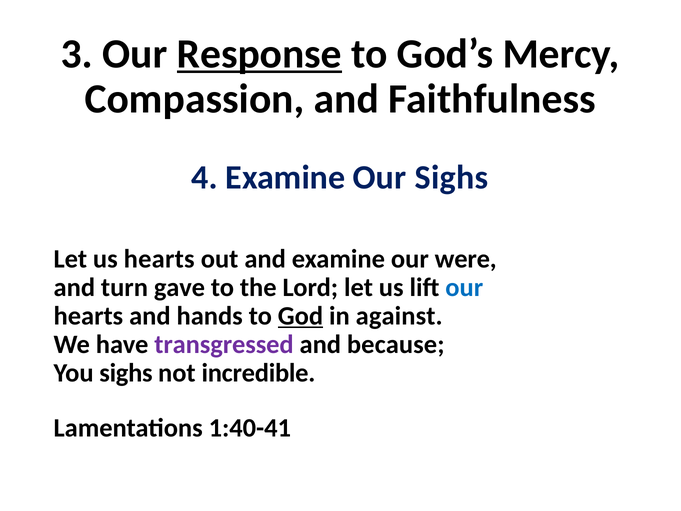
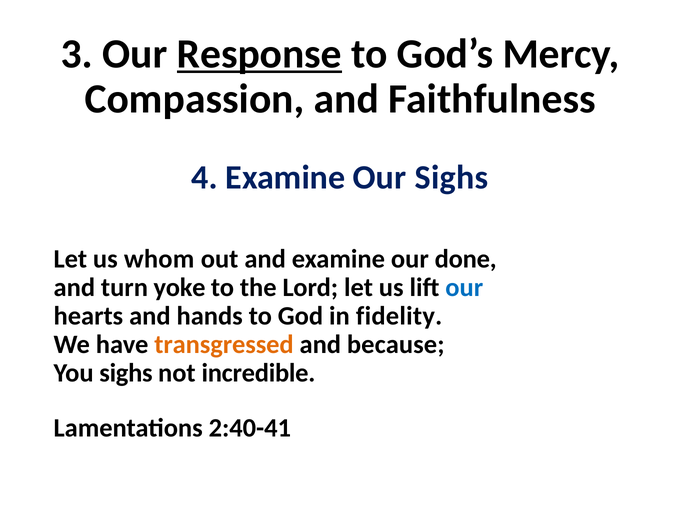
us hearts: hearts -> whom (159, 259)
were: were -> done (466, 259)
gave: gave -> yoke (180, 287)
God underline: present -> none (300, 316)
against: against -> fidelity (399, 316)
transgressed colour: purple -> orange (224, 344)
1:40-41: 1:40-41 -> 2:40-41 (250, 428)
